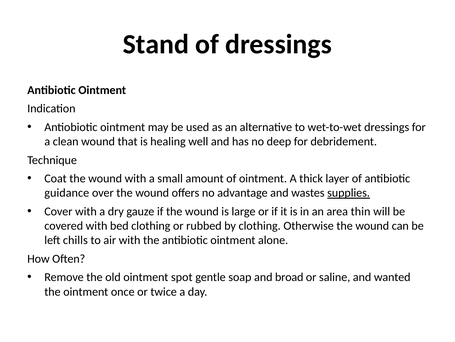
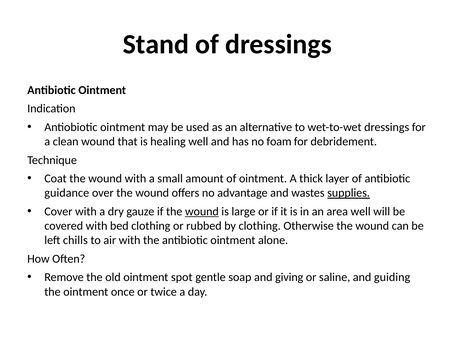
deep: deep -> foam (279, 141)
wound underline: none -> present (202, 211)
area thin: thin -> well (361, 211)
broad: broad -> giving (289, 277)
wanted: wanted -> guiding (392, 277)
